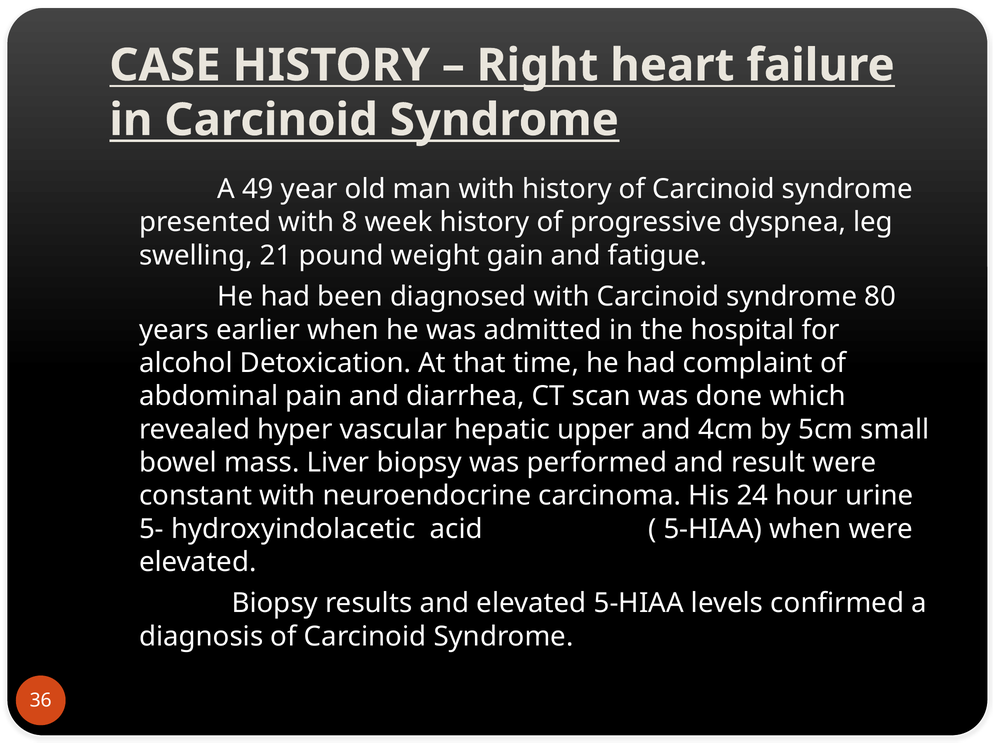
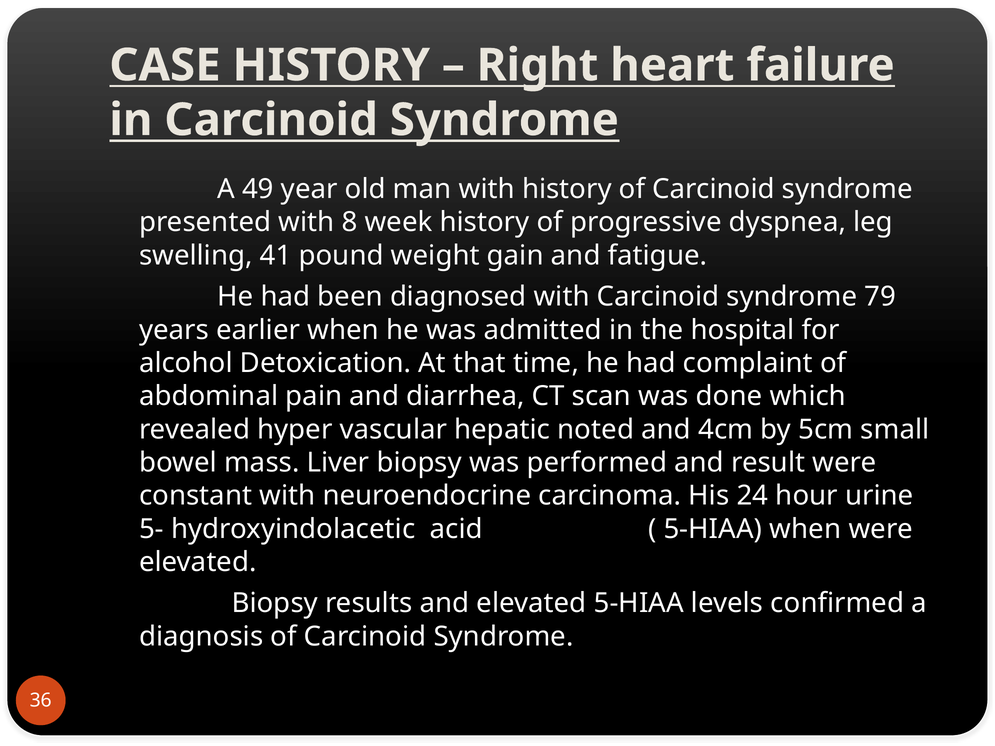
21: 21 -> 41 (276, 256)
80: 80 -> 79 (880, 297)
upper: upper -> noted (596, 430)
